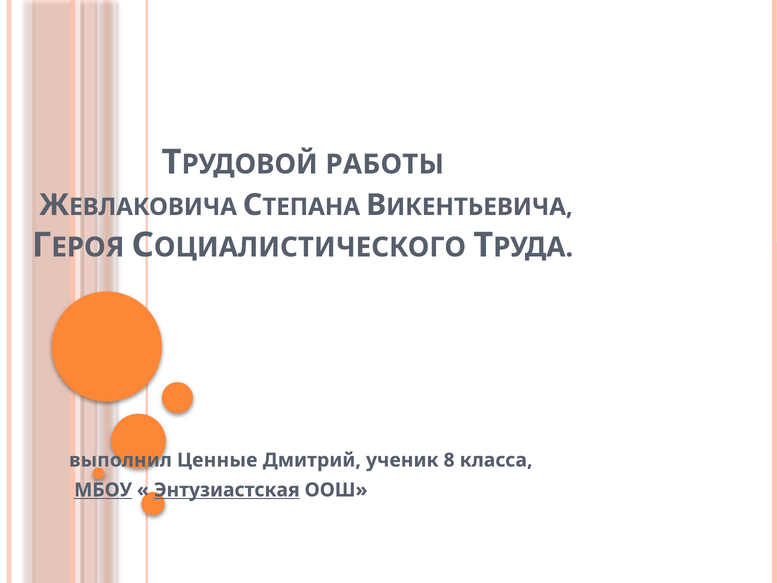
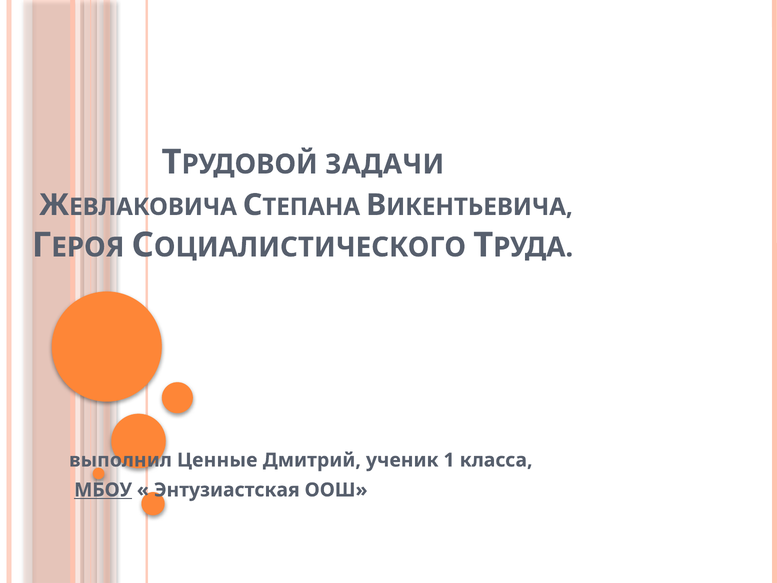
РАБОТЫ: РАБОТЫ -> ЗАДАЧИ (385, 164)
8: 8 -> 1 (449, 460)
Энтузиастская underline: present -> none (227, 490)
